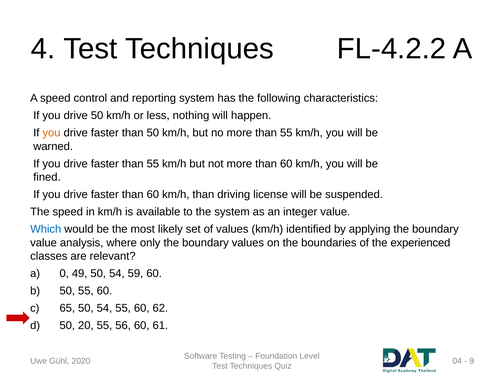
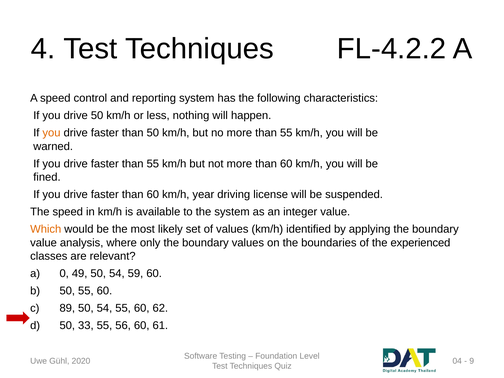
km/h than: than -> year (203, 195)
Which colour: blue -> orange (46, 229)
65: 65 -> 89 (67, 308)
20: 20 -> 33 (86, 326)
